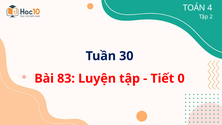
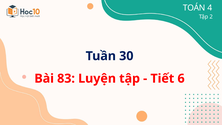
0: 0 -> 6 (181, 78)
